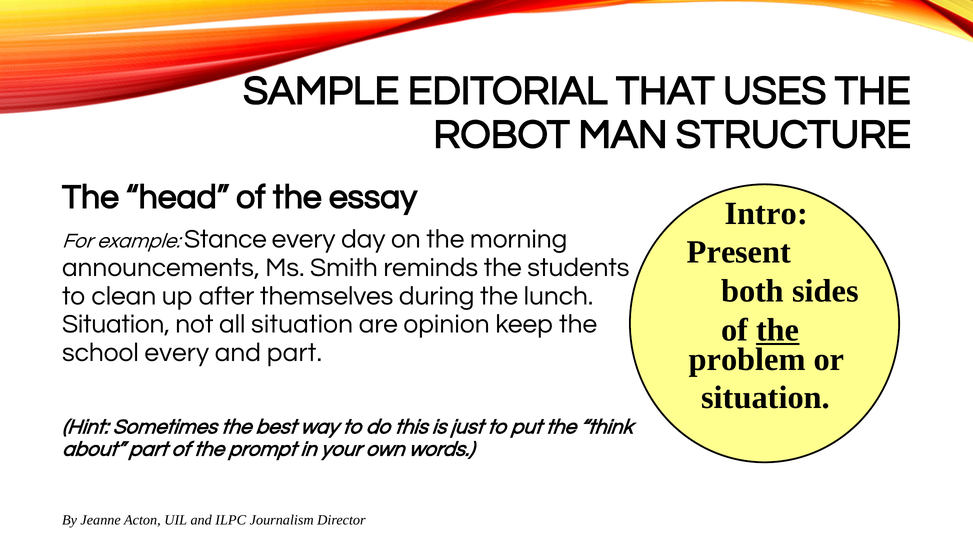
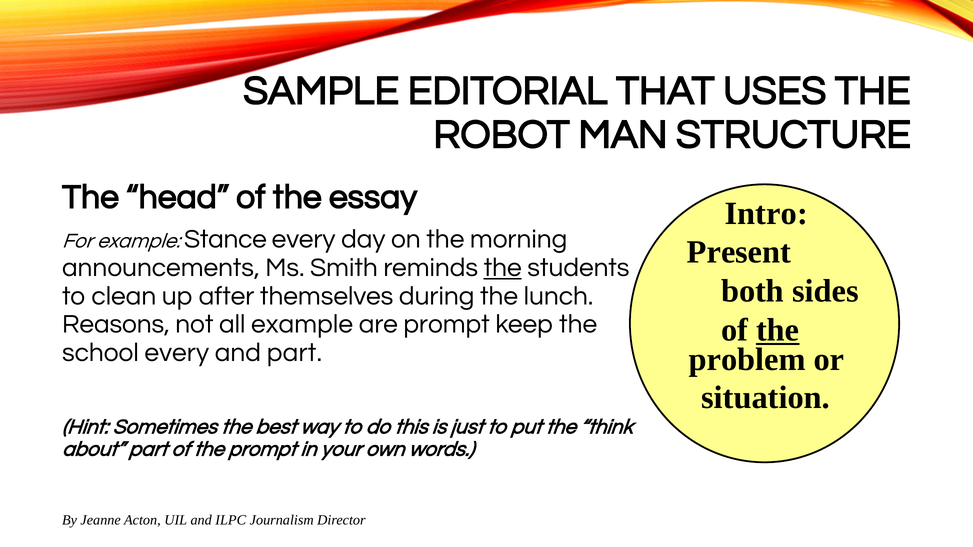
the underline: none -> present (503, 268)
Situation: Situation -> Reasons (116, 324)
all situation: situation -> example (302, 324)
are opinion: opinion -> prompt (447, 324)
